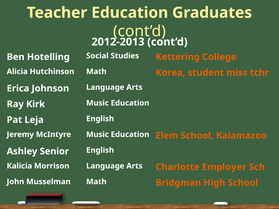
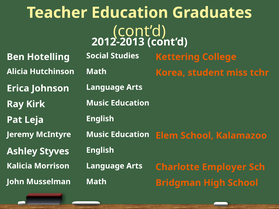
Senior: Senior -> Styves (54, 151)
